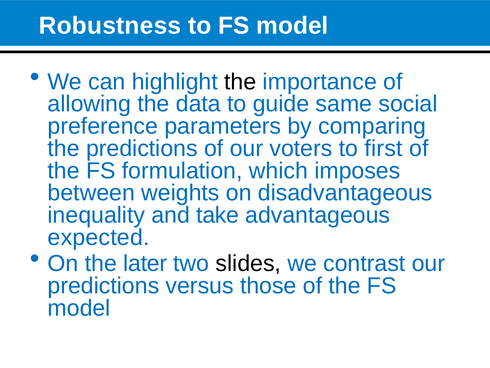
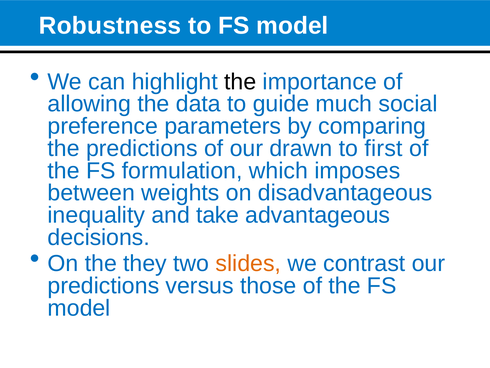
same: same -> much (344, 104)
voters: voters -> drawn (301, 148)
expected: expected -> decisions (99, 237)
later: later -> they (145, 263)
slides colour: black -> orange (248, 263)
